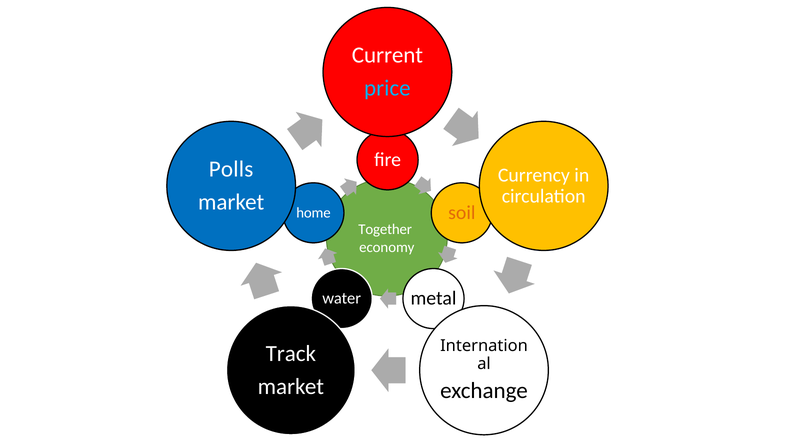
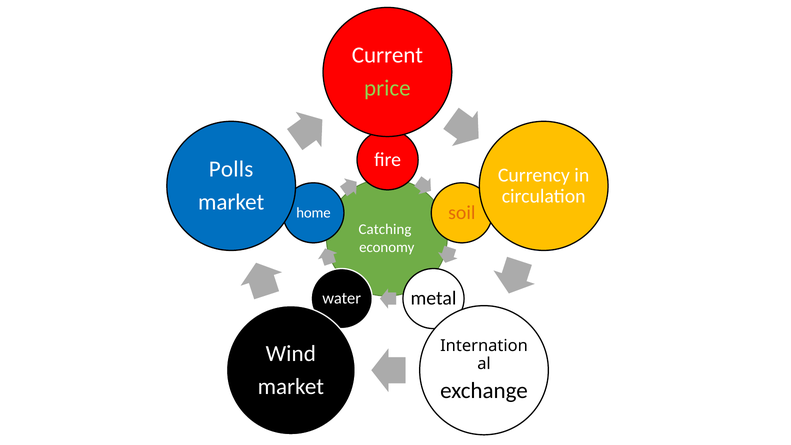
price colour: light blue -> light green (387, 88)
Together: Together -> Catching (385, 229)
Track: Track -> Wind (291, 354)
